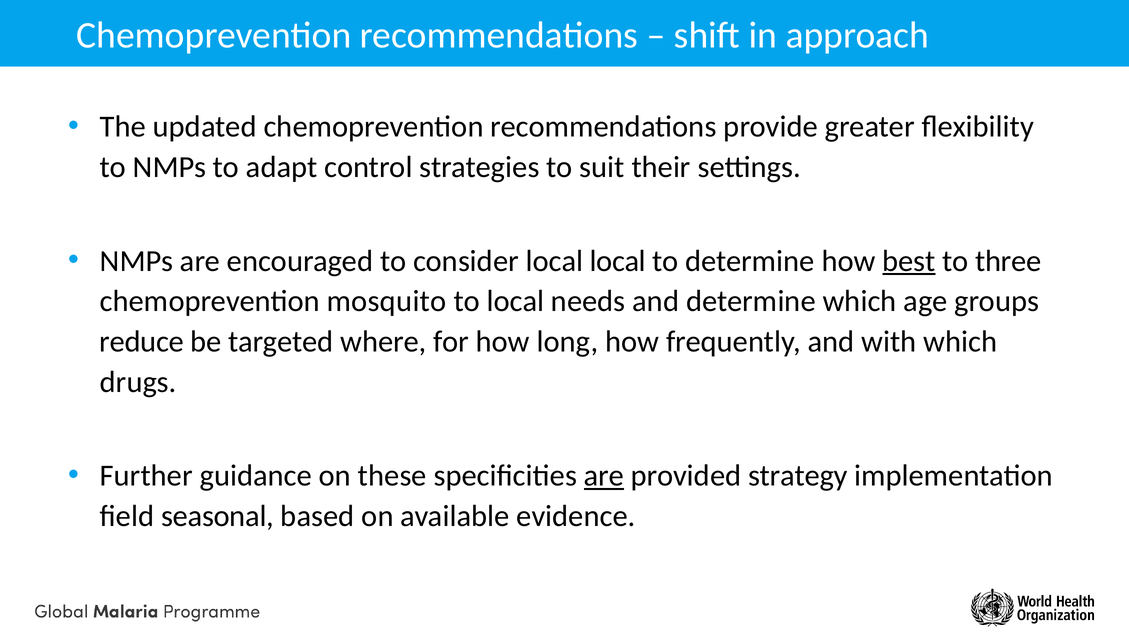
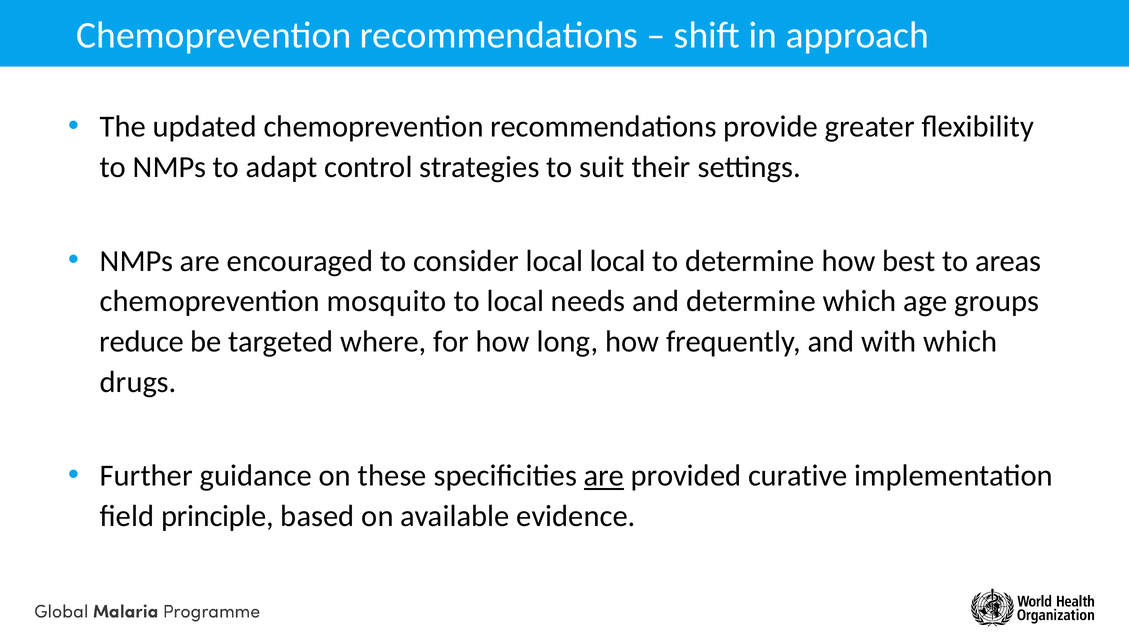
best underline: present -> none (909, 261)
three: three -> areas (1008, 261)
strategy: strategy -> curative (798, 476)
seasonal: seasonal -> principle (218, 516)
